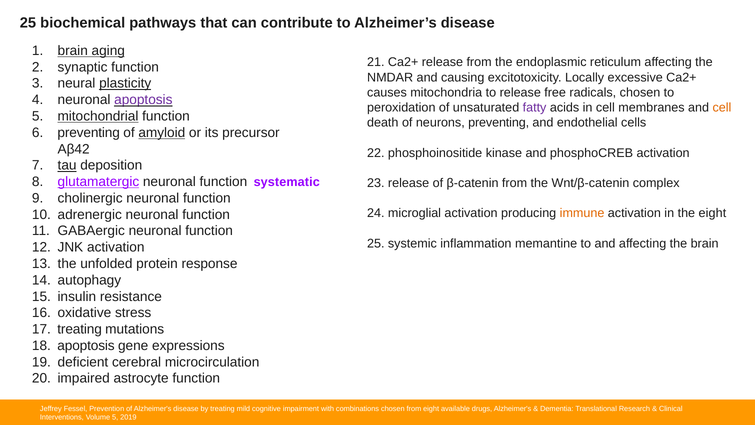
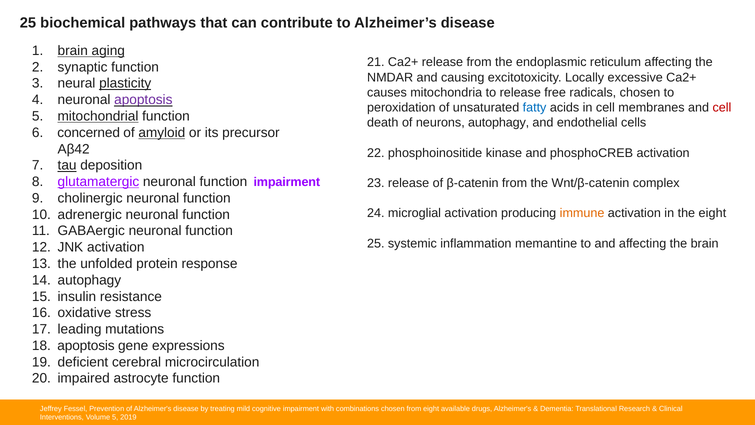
fatty colour: purple -> blue (535, 107)
cell colour: orange -> red (722, 107)
neurons preventing: preventing -> autophagy (499, 123)
preventing: preventing -> concerned (89, 133)
systematic: systematic -> impairment (287, 182)
treating: treating -> leading (80, 329)
